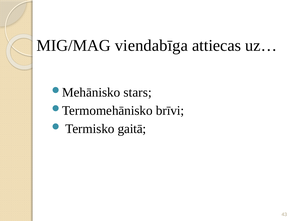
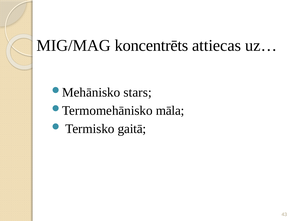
viendabīga: viendabīga -> koncentrēts (152, 45)
brīvi: brīvi -> māla (170, 110)
